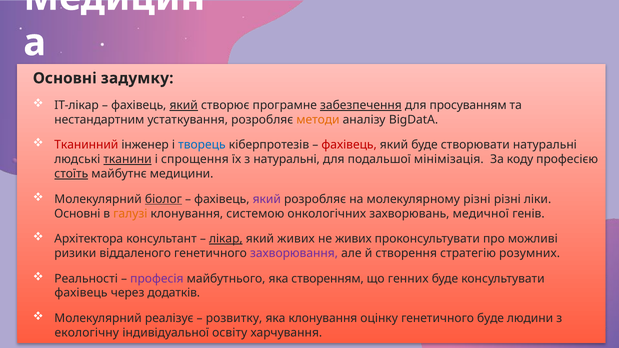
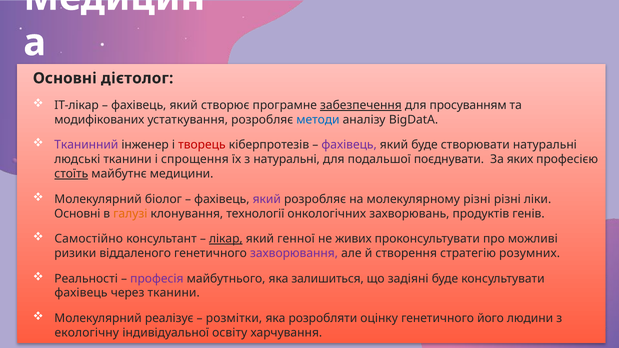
задумку: задумку -> дієтолог (137, 78)
який underline: present -> none (184, 105)
нестандартним: нестандартним -> модифікованих (99, 120)
методи colour: orange -> blue (318, 120)
Тканинний colour: red -> purple (86, 145)
творець colour: blue -> red (202, 145)
фахівець colour: red -> purple (349, 145)
тканини underline: present -> none (128, 160)
мінімізація: мінімізація -> поєднувати (449, 160)
коду: коду -> яких (520, 160)
біолог underline: present -> none (163, 199)
системою: системою -> технології (255, 214)
медичної: медичної -> продуктів (481, 214)
Архітектора: Архітектора -> Самостійно (89, 239)
який живих: живих -> генної (296, 239)
створенням: створенням -> залишиться (328, 279)
генних: генних -> задіяні (408, 279)
через додатків: додатків -> тканини (174, 293)
розвитку: розвитку -> розмітки (234, 318)
яка клонування: клонування -> розробляти (323, 318)
генетичного буде: буде -> його (491, 318)
